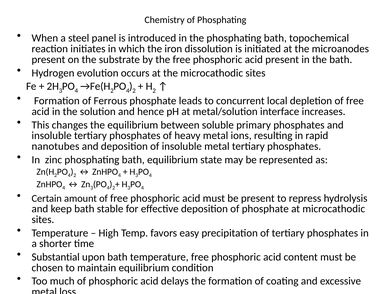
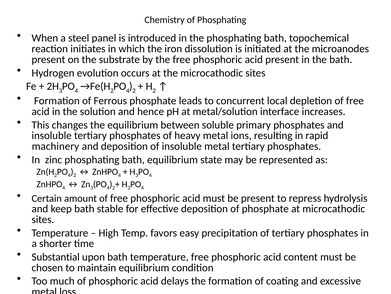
nanotubes: nanotubes -> machinery (55, 146)
